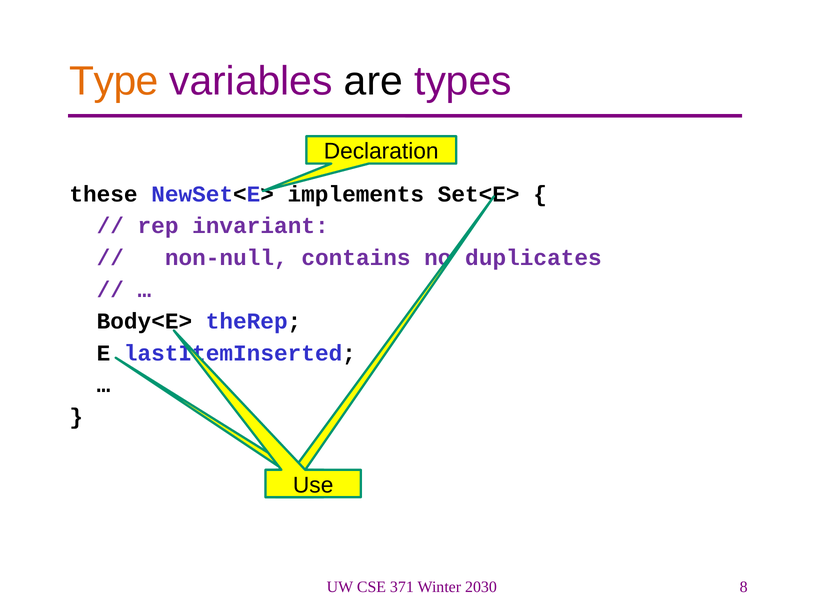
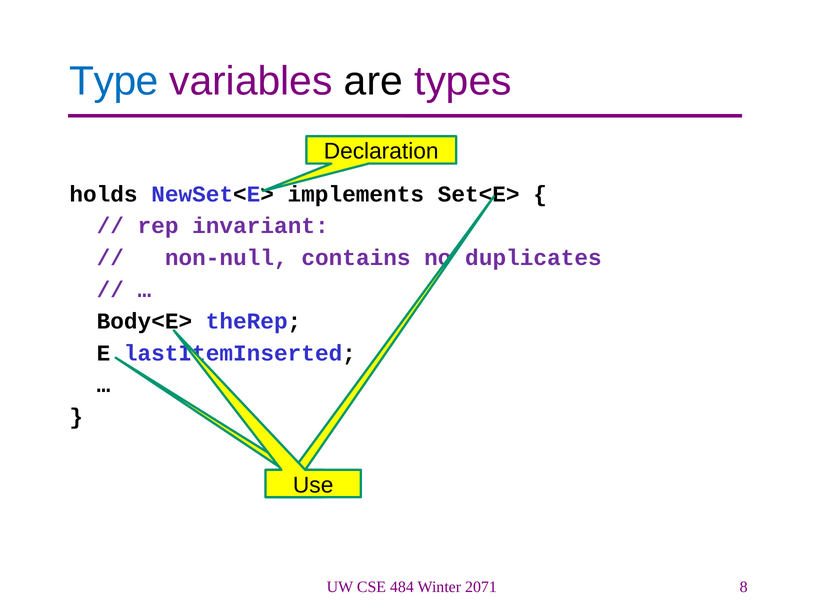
Type colour: orange -> blue (114, 81)
these: these -> holds (104, 194)
371: 371 -> 484 (402, 587)
2030: 2030 -> 2071 (481, 587)
